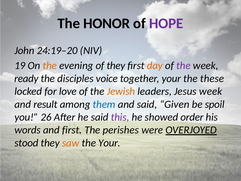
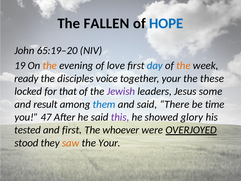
HONOR: HONOR -> FALLEN (107, 23)
HOPE colour: purple -> blue (166, 23)
24:19–20: 24:19–20 -> 65:19–20 (57, 51)
of they: they -> love (116, 66)
day colour: orange -> blue (155, 66)
the colour: purple -> orange (183, 66)
love: love -> that (68, 91)
Jewish colour: orange -> purple (121, 91)
Jesus week: week -> some (211, 91)
Given: Given -> There (175, 104)
spoil: spoil -> time (215, 104)
26: 26 -> 47 (46, 117)
order: order -> glory (192, 117)
words: words -> tested (28, 130)
perishes: perishes -> whoever (121, 130)
